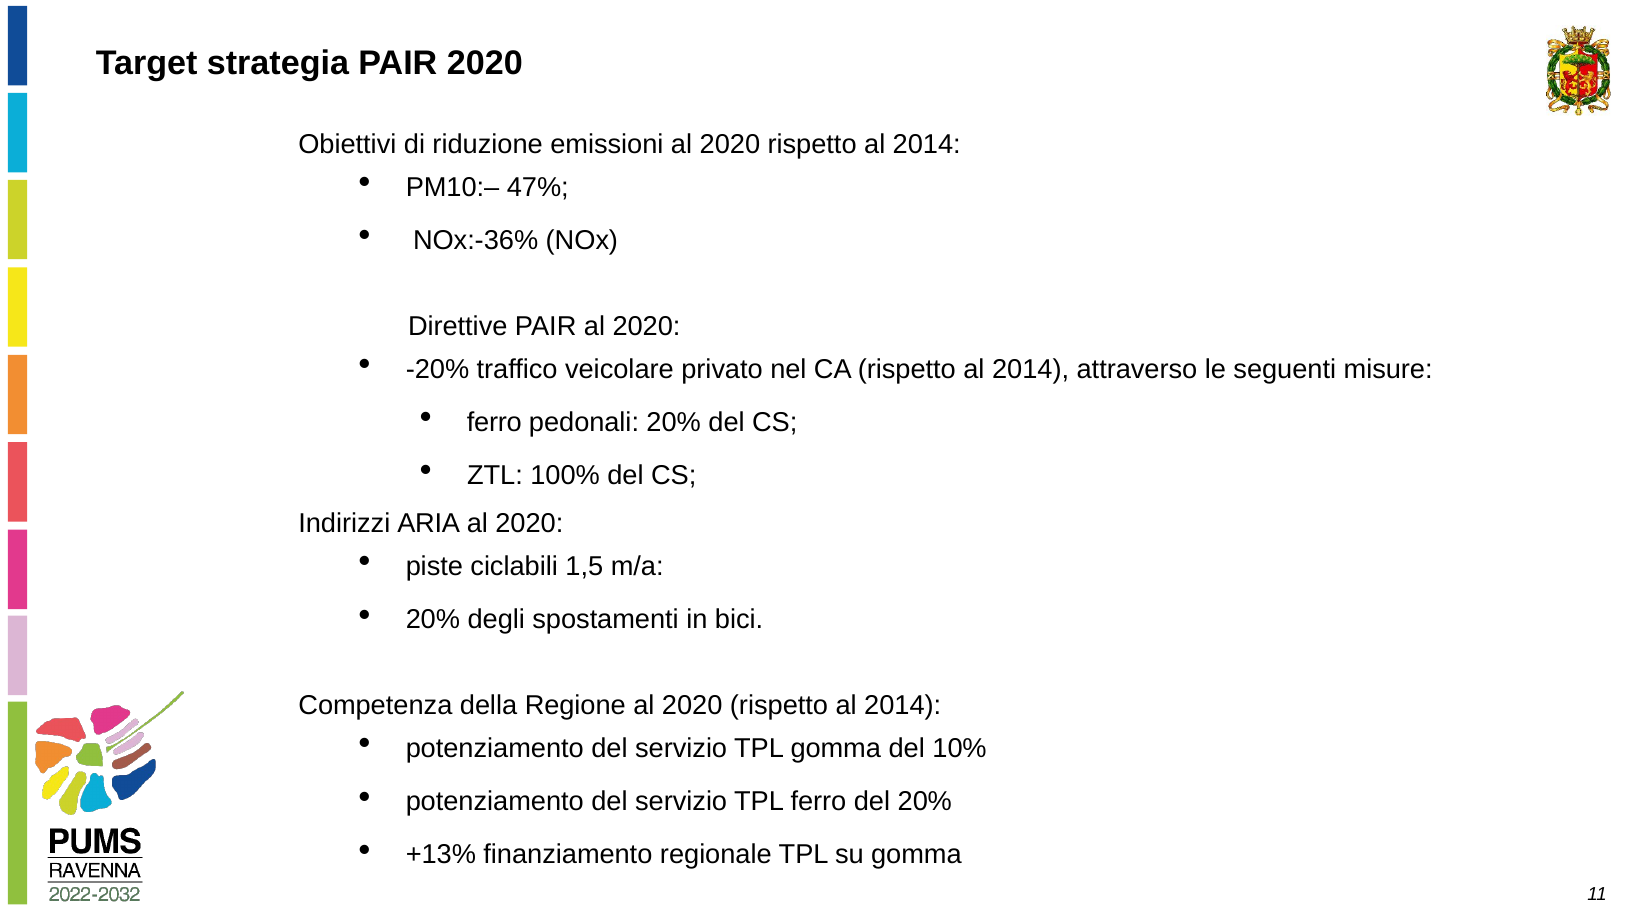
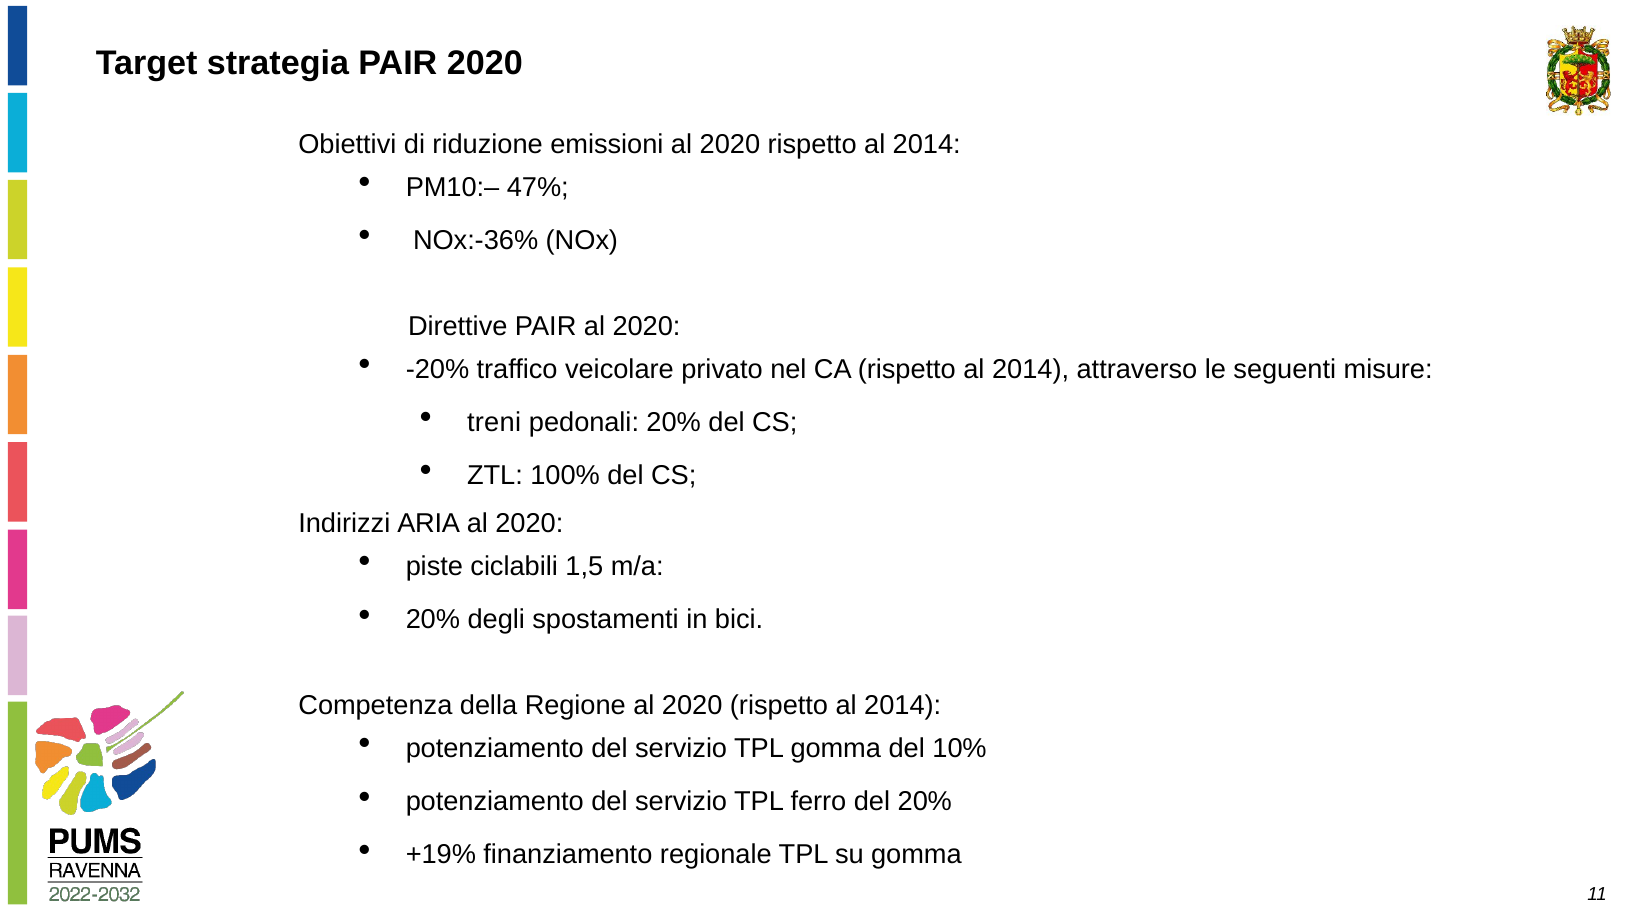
ferro: ferro -> treni (494, 422)
+13%: +13% -> +19% (441, 854)
